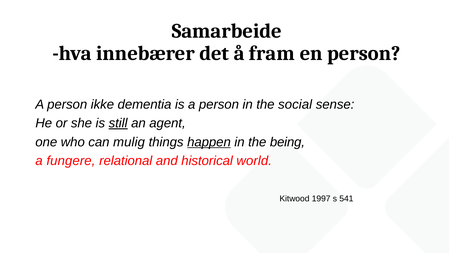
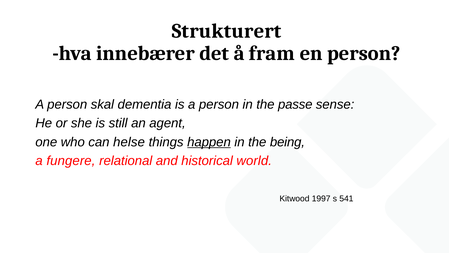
Samarbeide: Samarbeide -> Strukturert (227, 31)
ikke: ikke -> skal (102, 104)
social: social -> passe (295, 104)
still underline: present -> none (118, 123)
mulig: mulig -> helse (129, 142)
